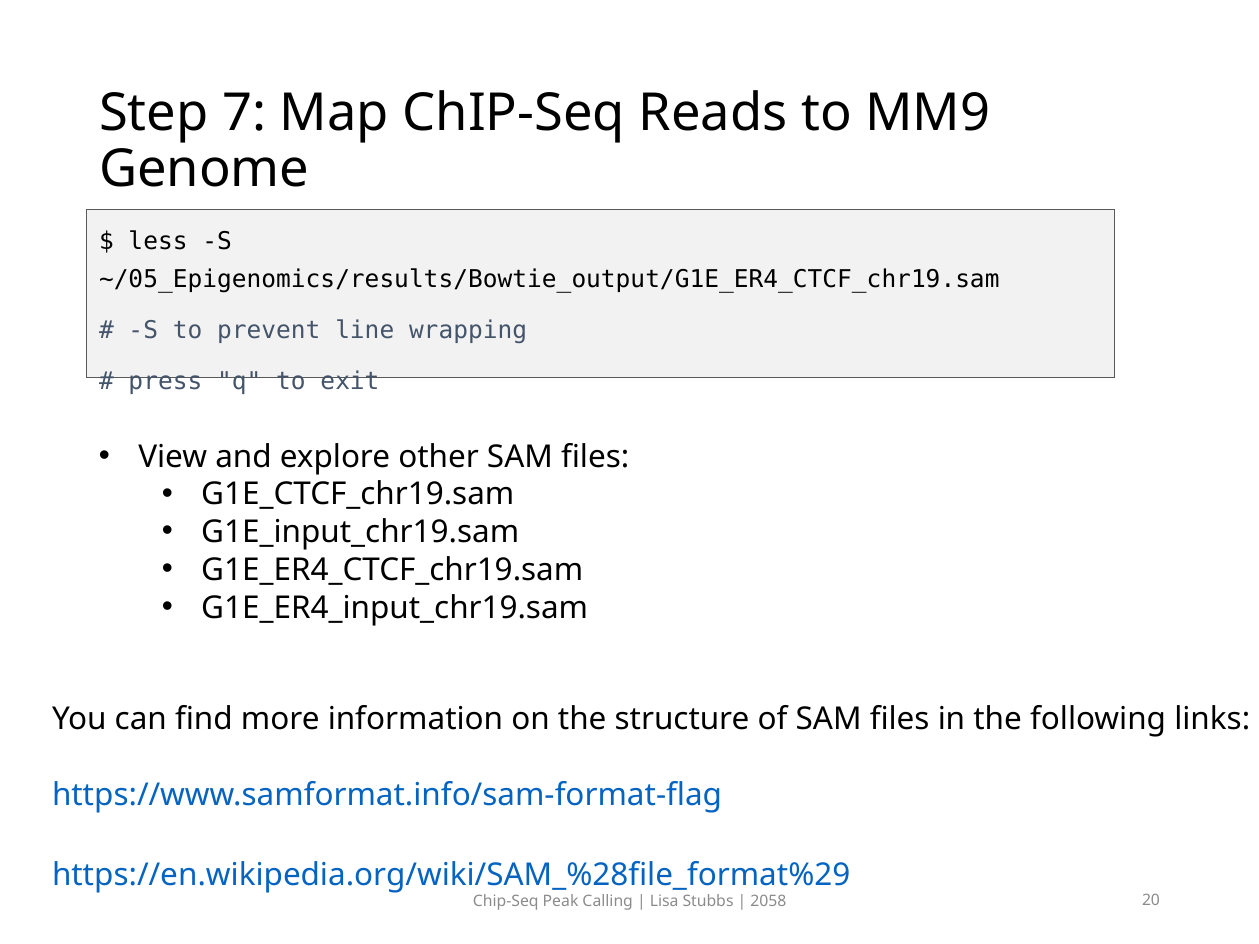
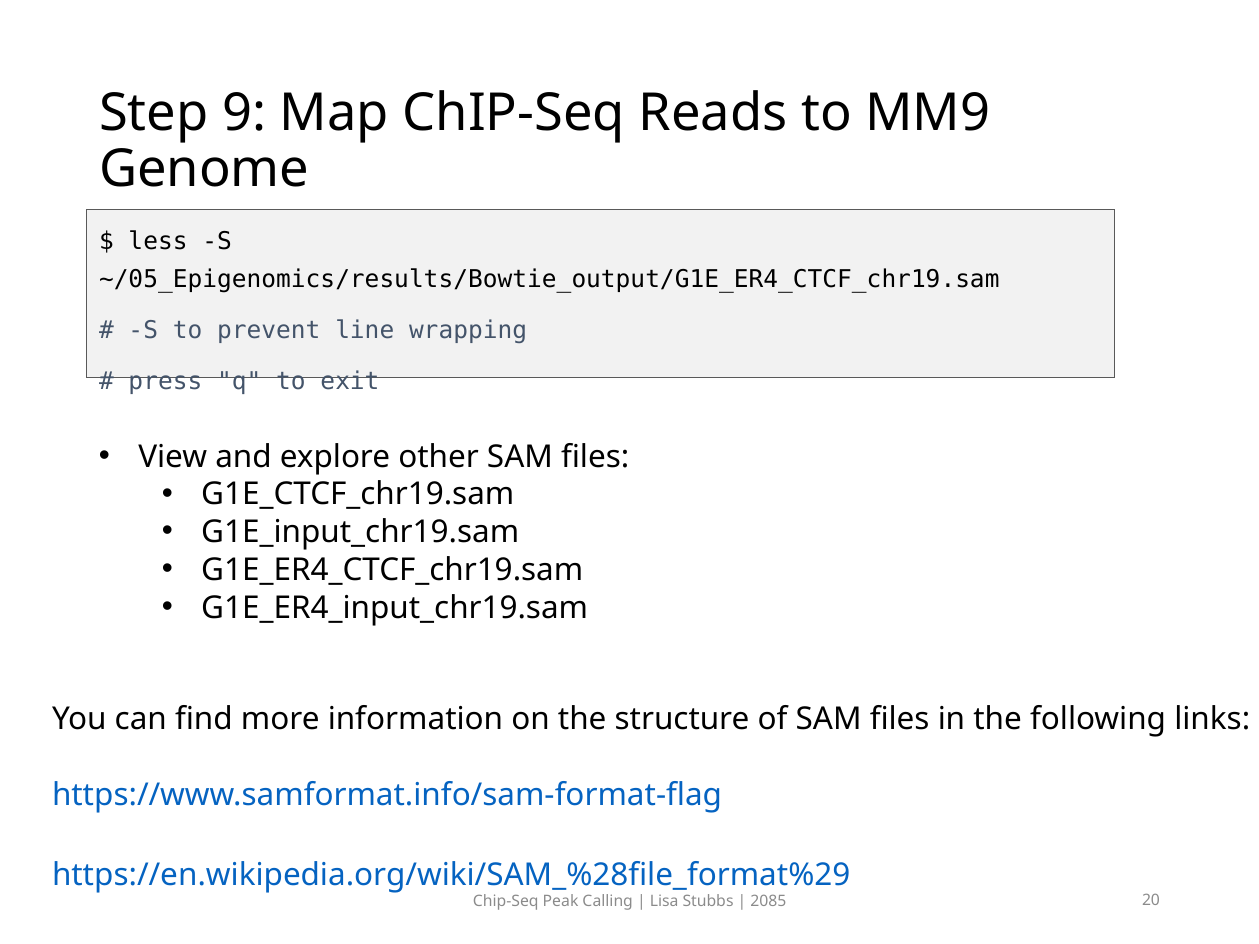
7: 7 -> 9 (244, 113)
2058: 2058 -> 2085 (768, 901)
